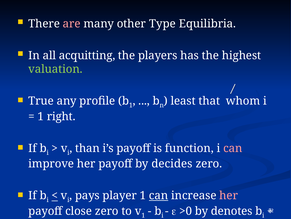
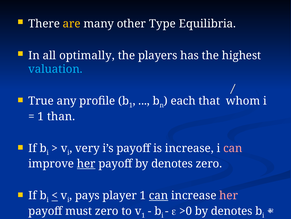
are colour: pink -> yellow (72, 24)
acquitting: acquitting -> optimally (87, 55)
valuation colour: light green -> light blue (55, 69)
least: least -> each (183, 101)
right: right -> than (61, 116)
than: than -> very (87, 148)
is function: function -> increase (189, 148)
her underline: none -> present (86, 163)
payoff by decides: decides -> denotes (172, 163)
close: close -> must (79, 210)
